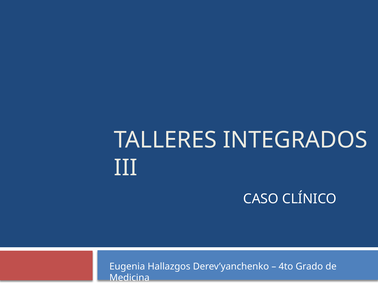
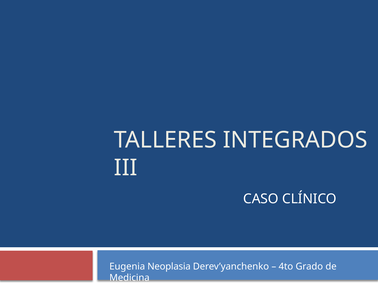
Hallazgos: Hallazgos -> Neoplasia (169, 266)
